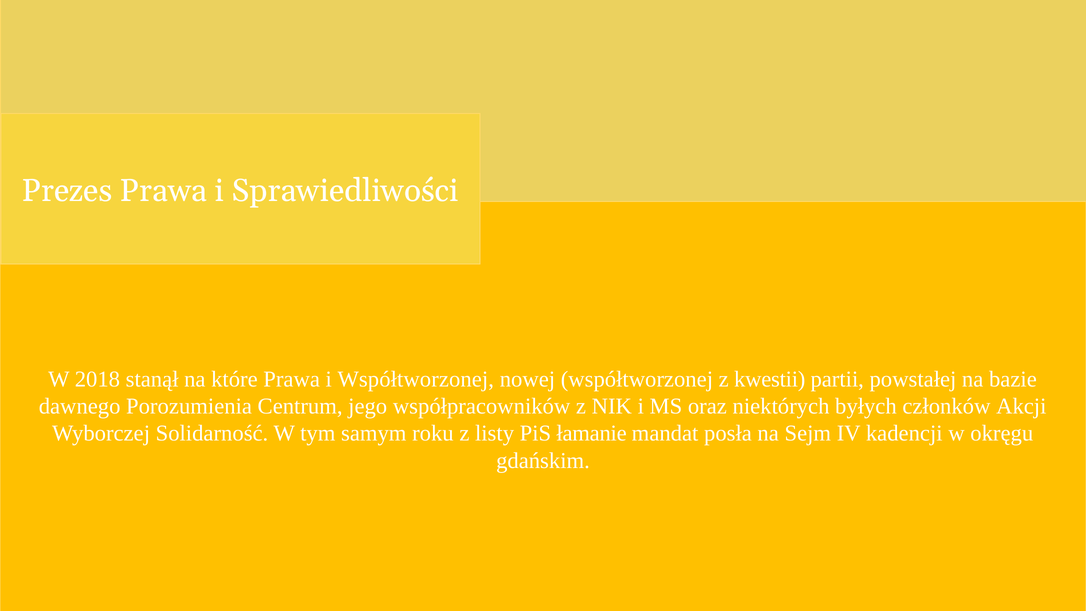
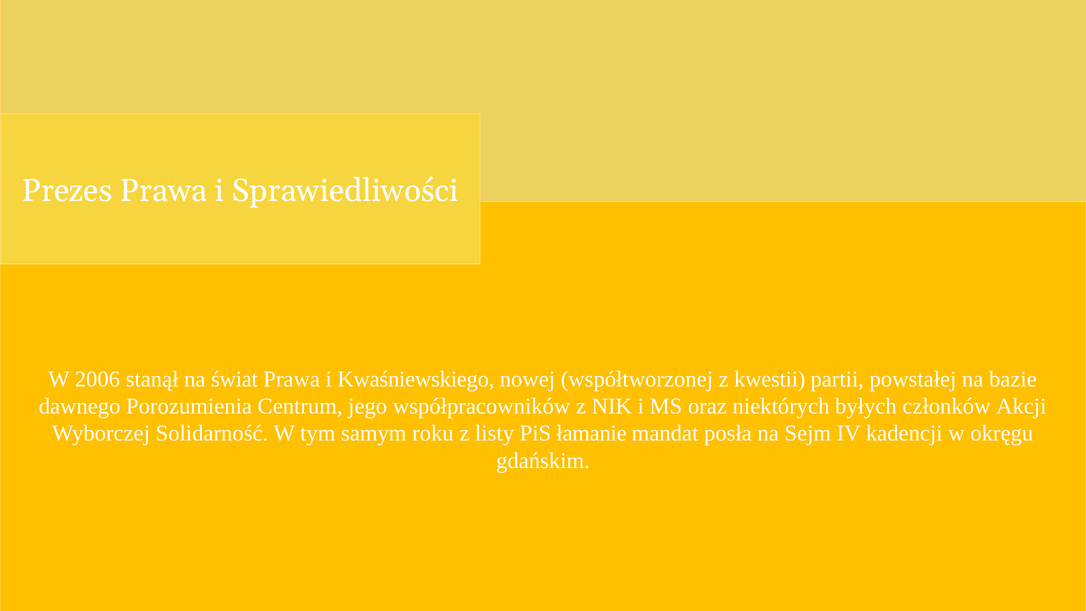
2018: 2018 -> 2006 (97, 379)
które: które -> świat (235, 379)
i Współtworzonej: Współtworzonej -> Kwaśniewskiego (416, 379)
